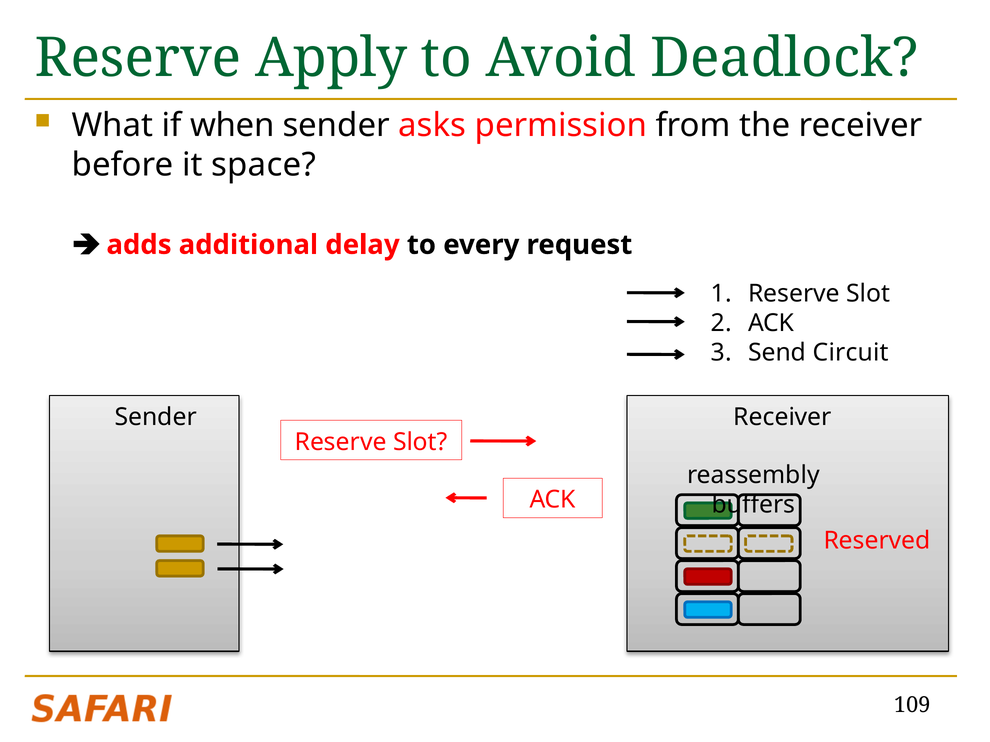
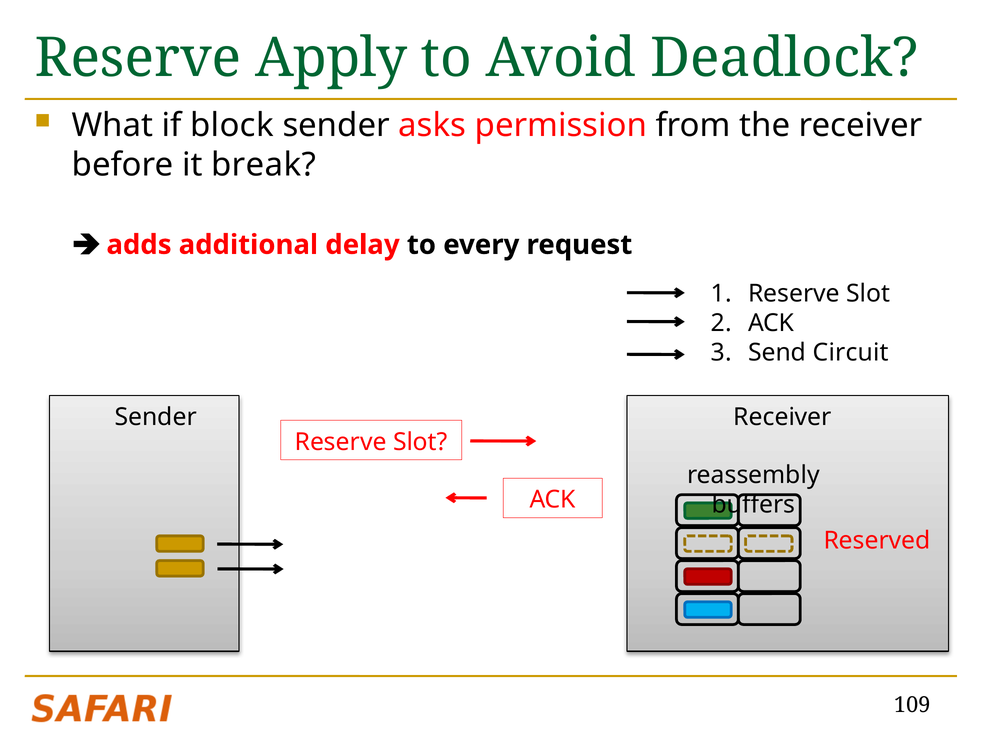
when: when -> block (232, 125)
space: space -> break (264, 165)
